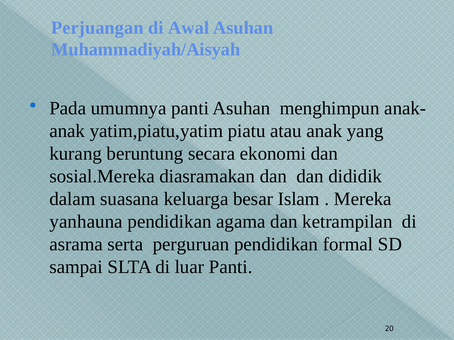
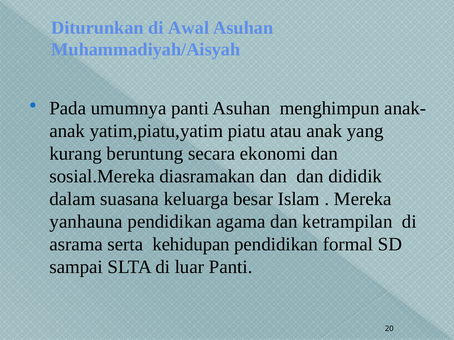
Perjuangan: Perjuangan -> Diturunkan (97, 28)
perguruan: perguruan -> kehidupan (191, 245)
